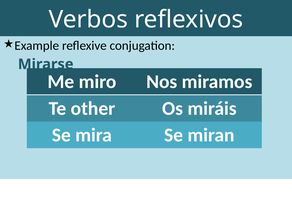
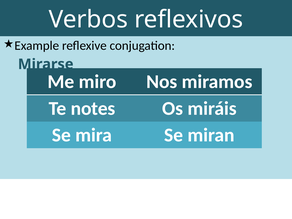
other: other -> notes (93, 108)
